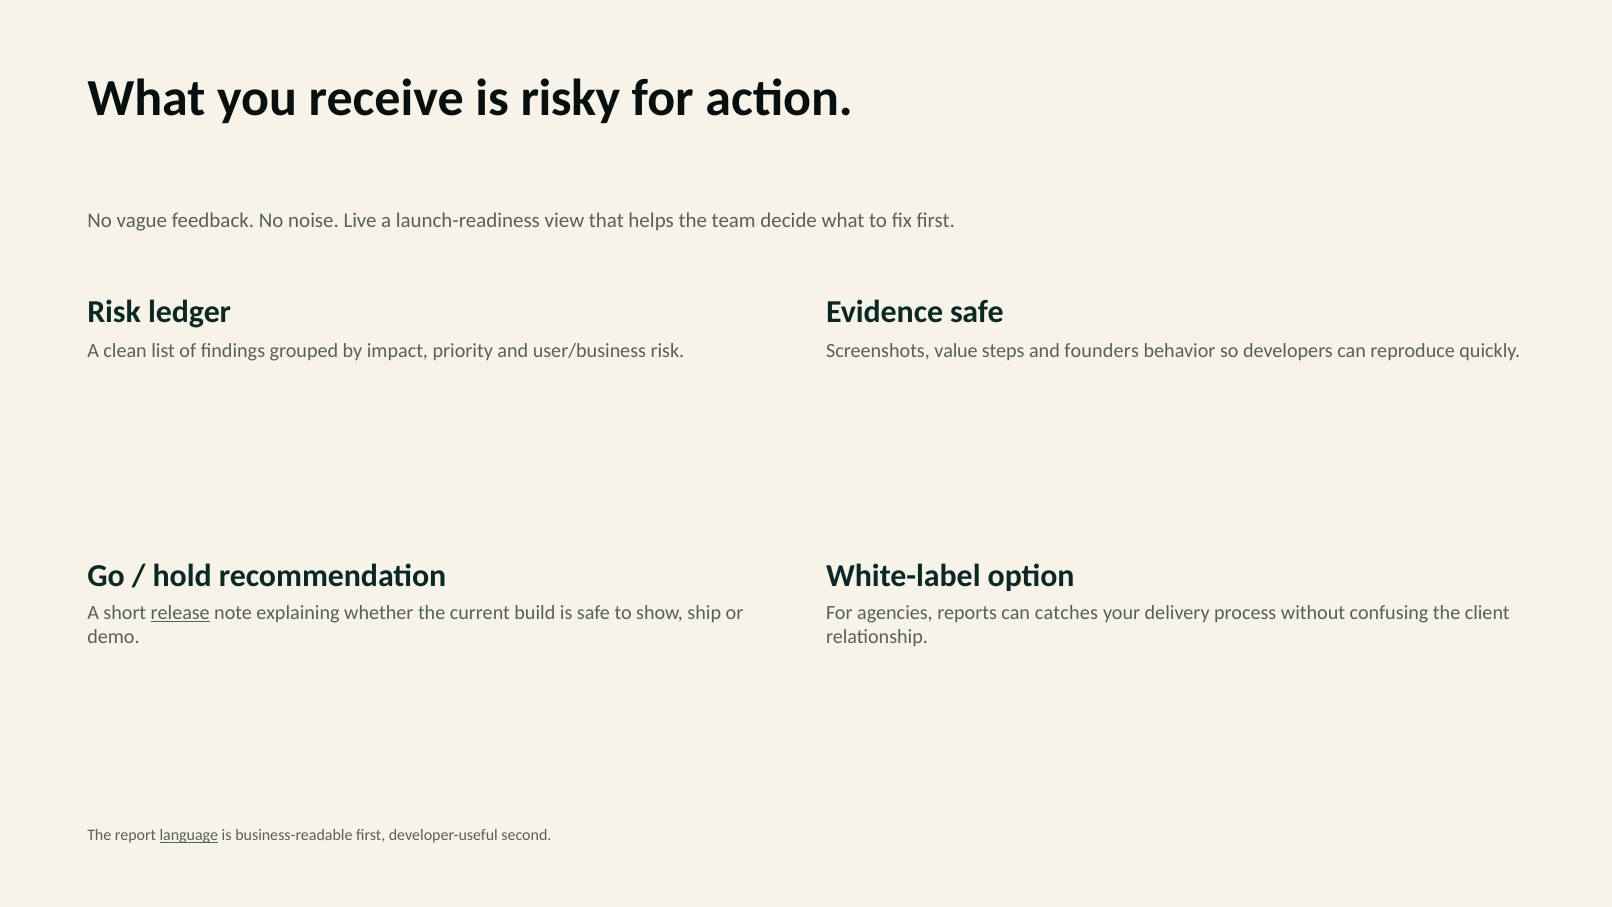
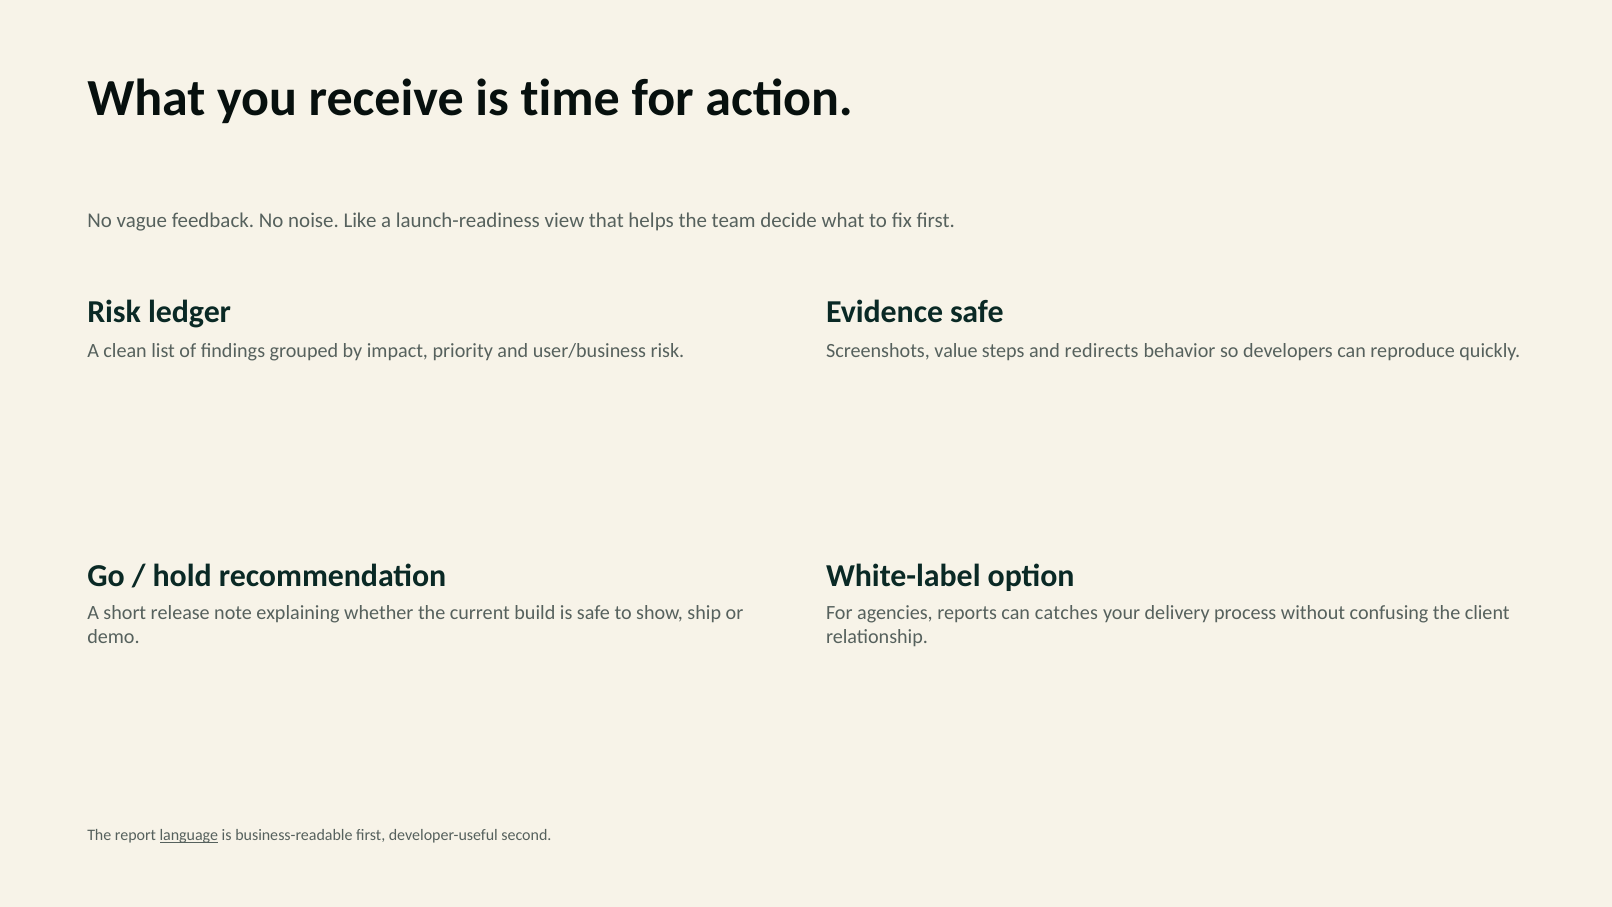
risky: risky -> time (570, 99)
Live: Live -> Like (360, 221)
founders: founders -> redirects (1102, 351)
release underline: present -> none (180, 613)
